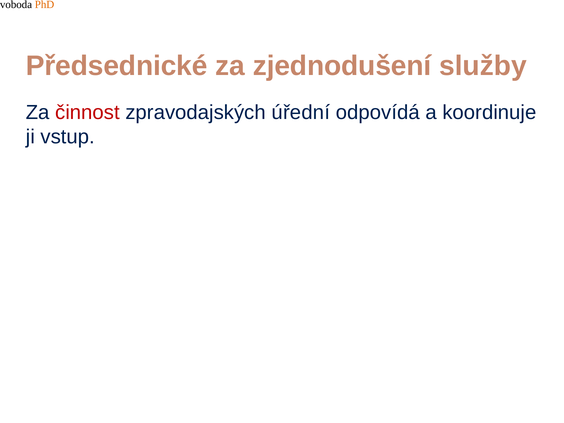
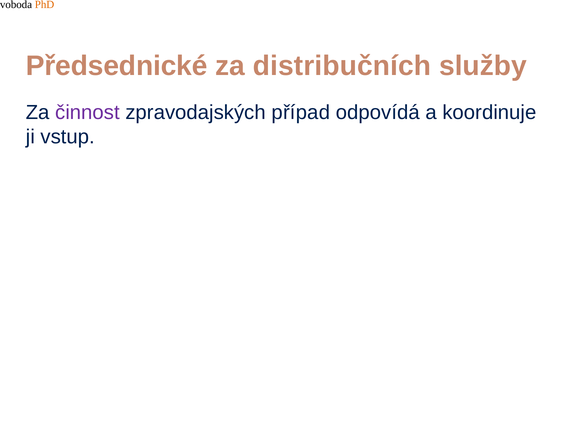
zjednodušení: zjednodušení -> distribučních (342, 66)
činnost colour: red -> purple (87, 112)
úřední: úřední -> případ (301, 112)
